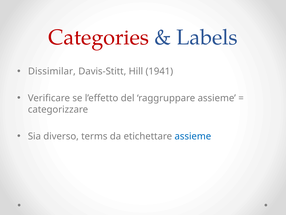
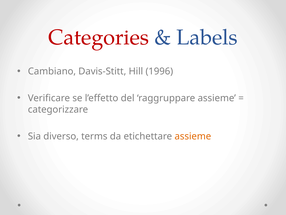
Dissimilar: Dissimilar -> Cambiano (52, 71)
1941: 1941 -> 1996 (159, 71)
assieme colour: blue -> orange (193, 136)
